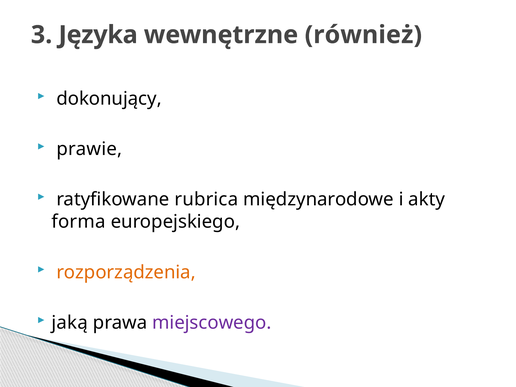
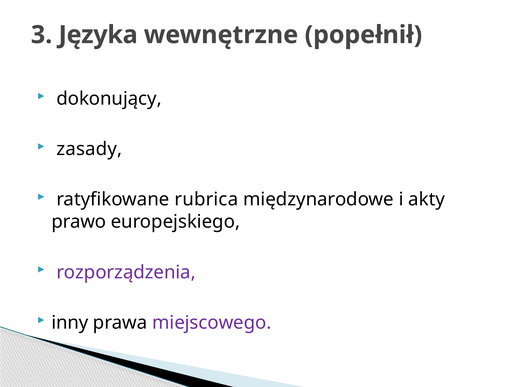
również: również -> popełnił (363, 35)
prawie: prawie -> zasady (89, 149)
forma: forma -> prawo (79, 222)
rozporządzenia colour: orange -> purple (126, 272)
jaką: jaką -> inny (70, 323)
